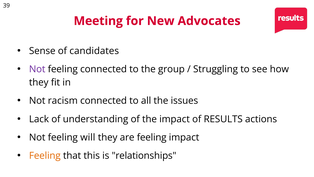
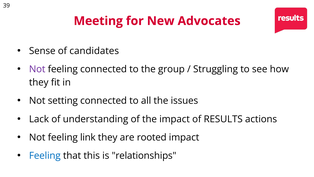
racism: racism -> setting (63, 101)
will: will -> link (88, 137)
are feeling: feeling -> rooted (152, 137)
Feeling colour: orange -> blue (45, 155)
